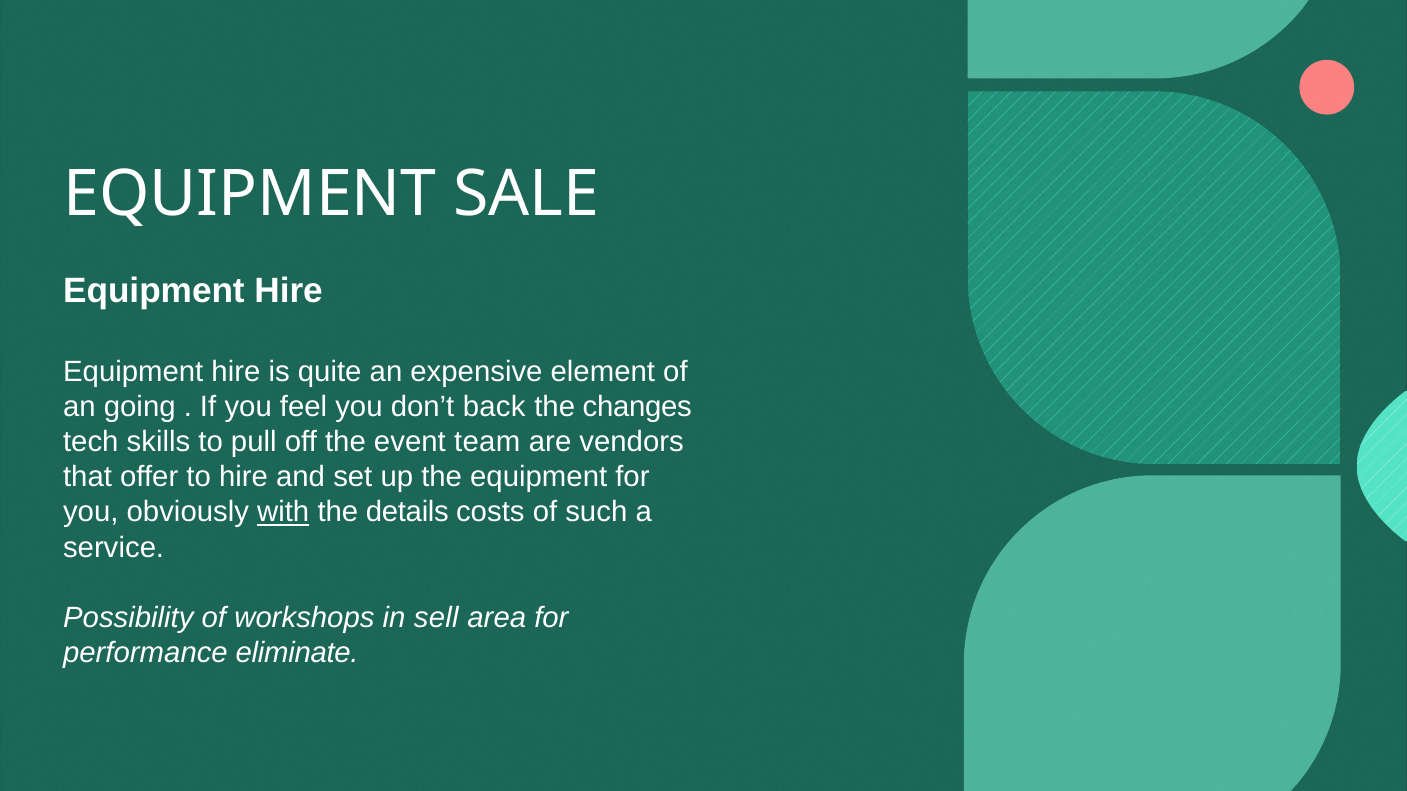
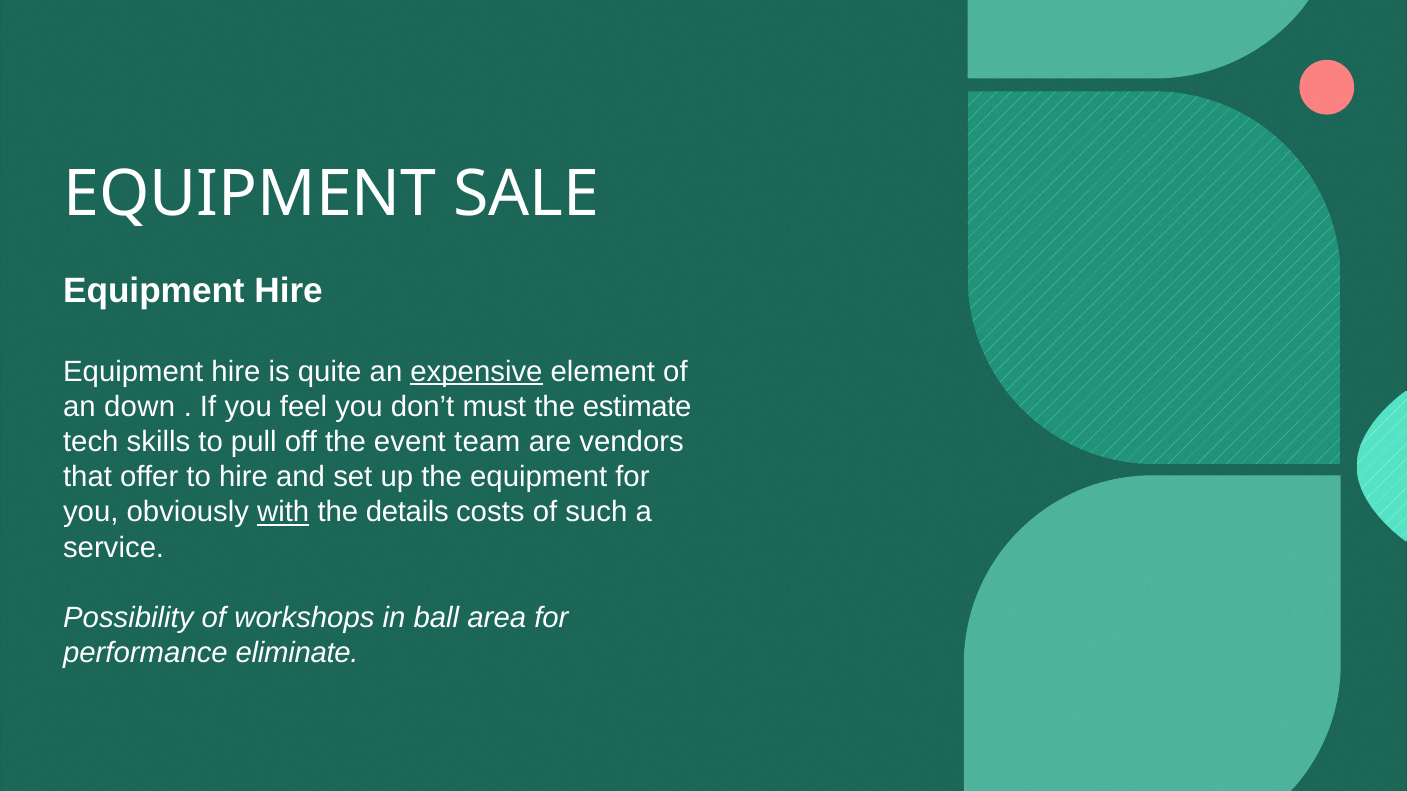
expensive underline: none -> present (476, 372)
going: going -> down (140, 407)
back: back -> must (494, 407)
changes: changes -> estimate (637, 407)
sell: sell -> ball (436, 618)
